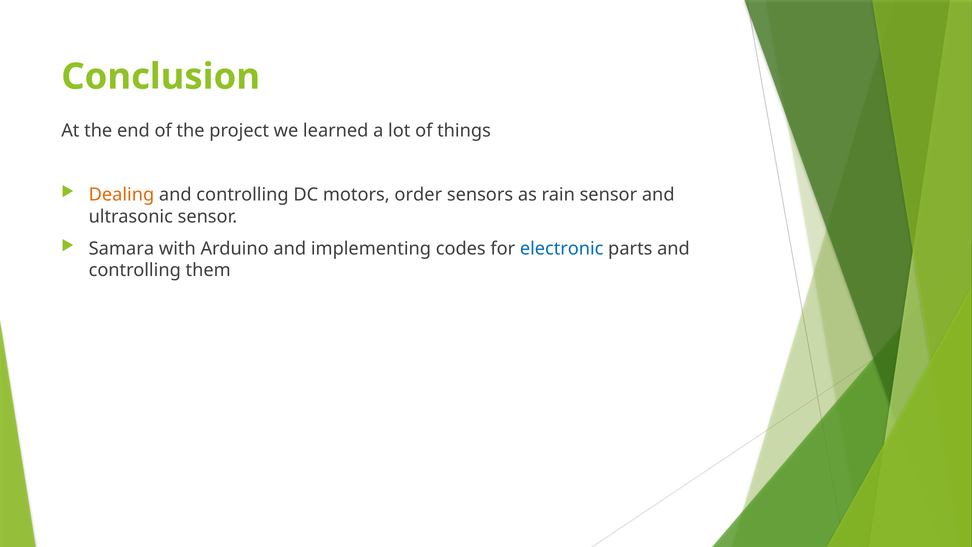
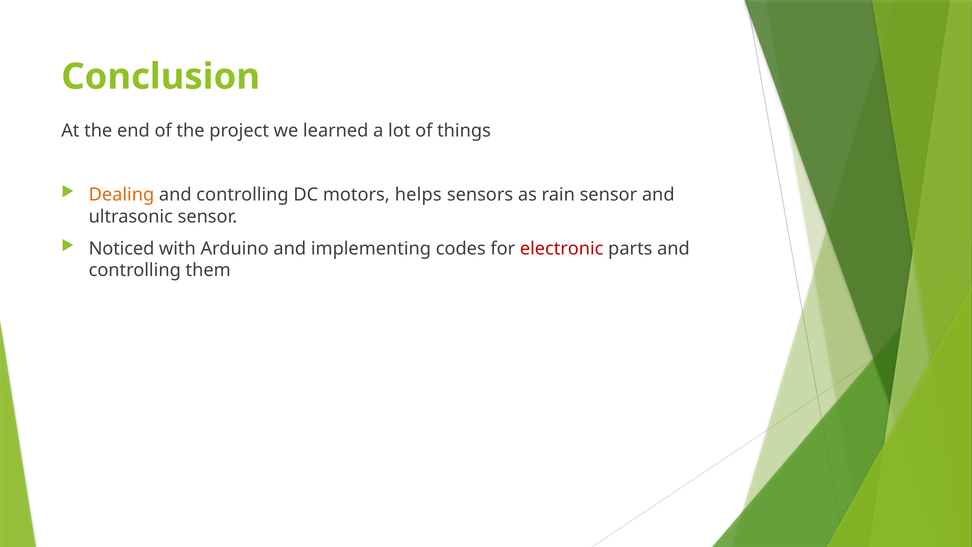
order: order -> helps (418, 195)
Samara: Samara -> Noticed (121, 248)
electronic colour: blue -> red (562, 248)
